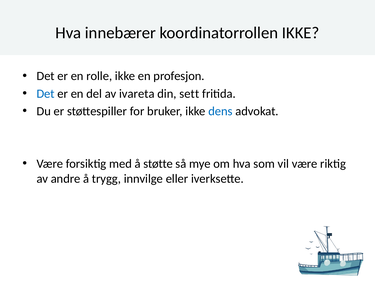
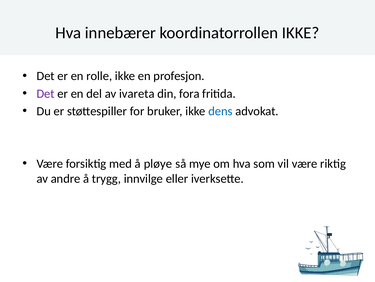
Det colour: blue -> purple (46, 93)
sett: sett -> fora (189, 93)
støtte: støtte -> pløye (158, 163)
